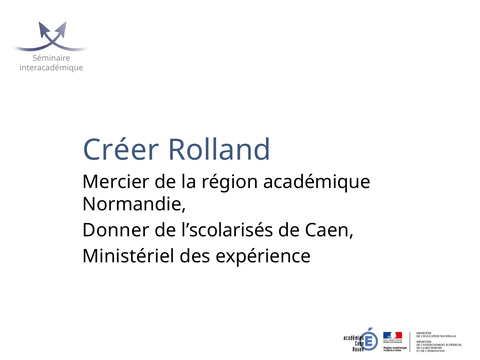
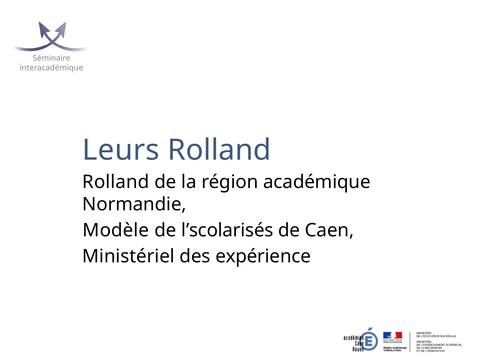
Créer: Créer -> Leurs (121, 150)
Mercier: Mercier -> Rolland (116, 182)
Donner: Donner -> Modèle (116, 230)
